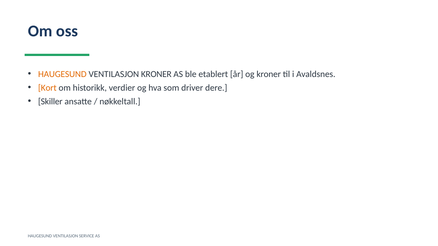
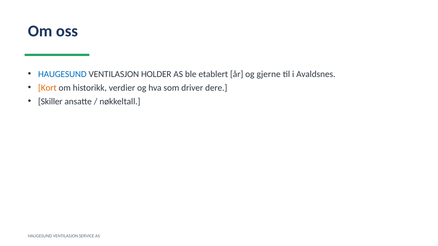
HAUGESUND colour: orange -> blue (62, 74)
VENTILASJON KRONER: KRONER -> HOLDER (156, 74)
og kroner: kroner -> gjerne (269, 74)
